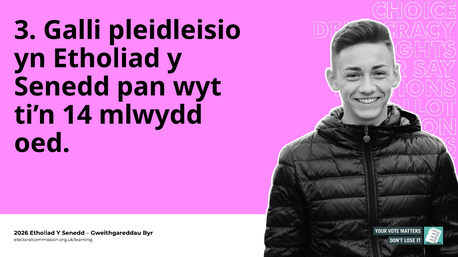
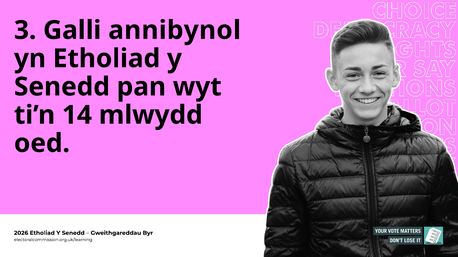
pleidleisio: pleidleisio -> annibynol (175, 30)
